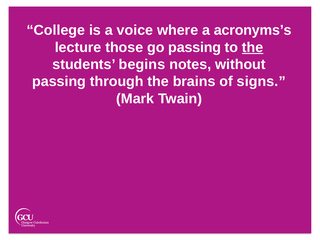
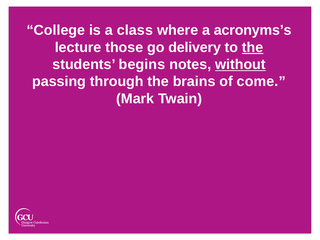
voice: voice -> class (135, 30)
go passing: passing -> delivery (195, 47)
without underline: none -> present (240, 64)
signs: signs -> come (261, 82)
